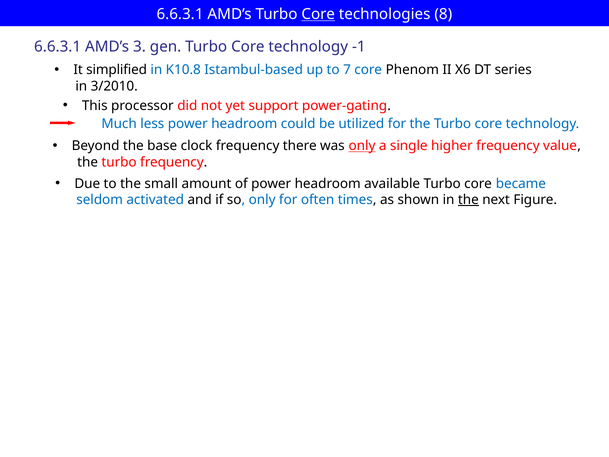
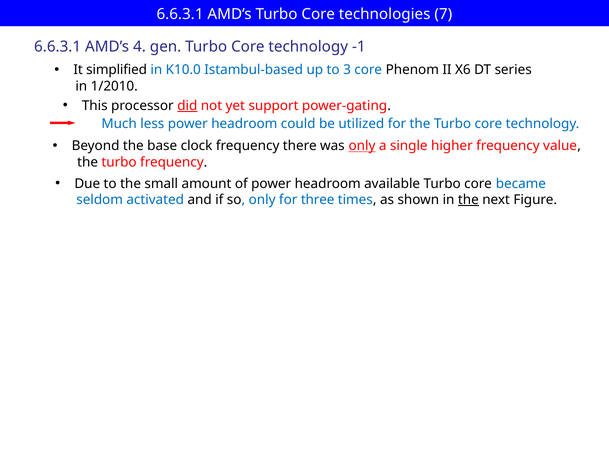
Core underline: present -> none (318, 14)
8: 8 -> 7 (443, 14)
3: 3 -> 4 (139, 47)
K10.8: K10.8 -> K10.0 (183, 70)
7: 7 -> 3 (347, 70)
3/2010: 3/2010 -> 1/2010 (114, 86)
did underline: none -> present (187, 106)
often: often -> three (318, 200)
